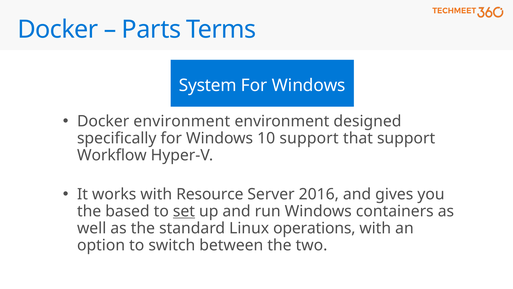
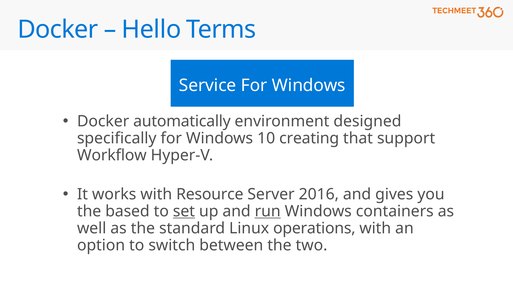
Parts: Parts -> Hello (151, 29)
System: System -> Service (208, 85)
Docker environment: environment -> automatically (182, 121)
10 support: support -> creating (309, 138)
run underline: none -> present (268, 211)
